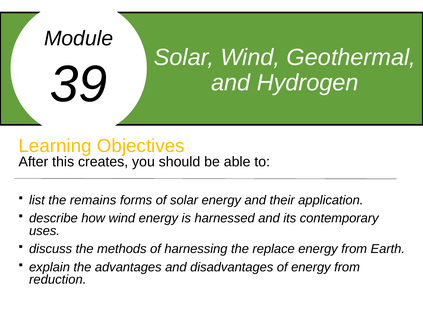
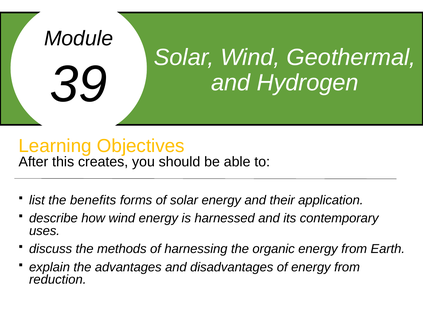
remains: remains -> benefits (93, 200)
replace: replace -> organic (274, 249)
